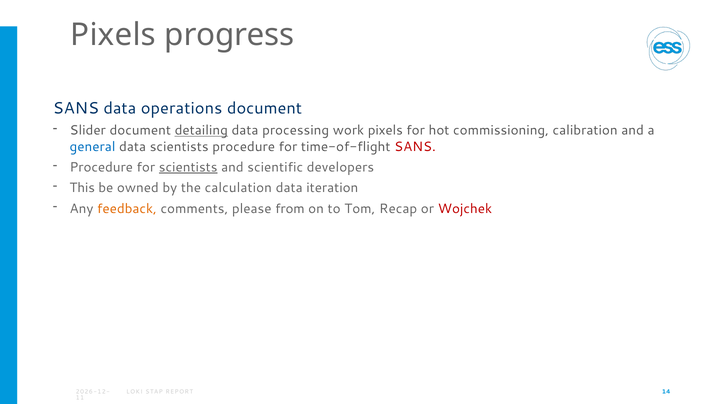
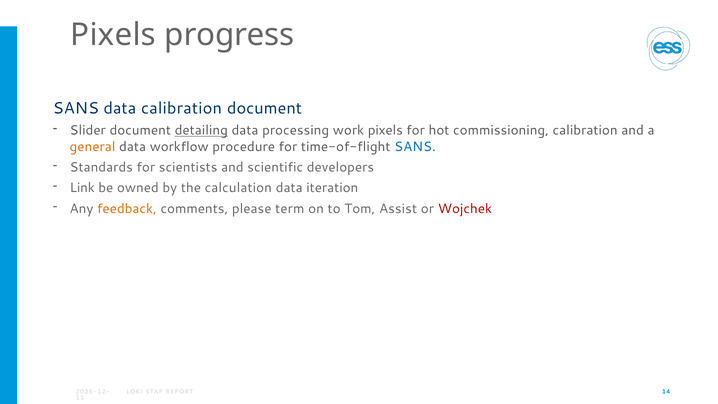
data operations: operations -> calibration (182, 108)
general colour: blue -> orange (93, 147)
data scientists: scientists -> workflow (179, 147)
SANS colour: red -> blue (415, 147)
Procedure: Procedure -> Standards (101, 167)
scientists underline: present -> none (188, 167)
This: This -> Link (82, 188)
from: from -> term (290, 209)
Recap: Recap -> Assist (398, 209)
